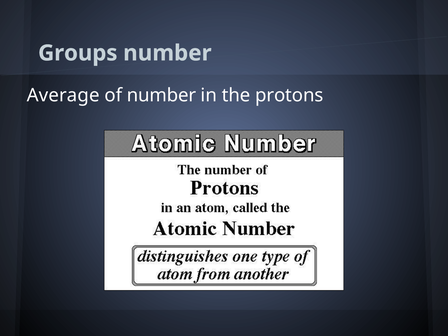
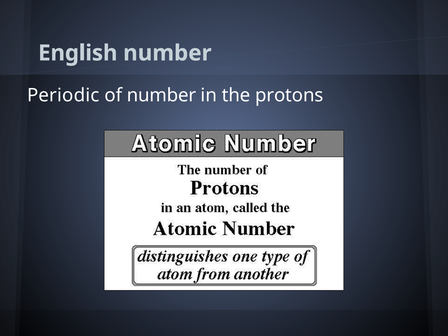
Groups: Groups -> English (78, 53)
Average: Average -> Periodic (63, 95)
